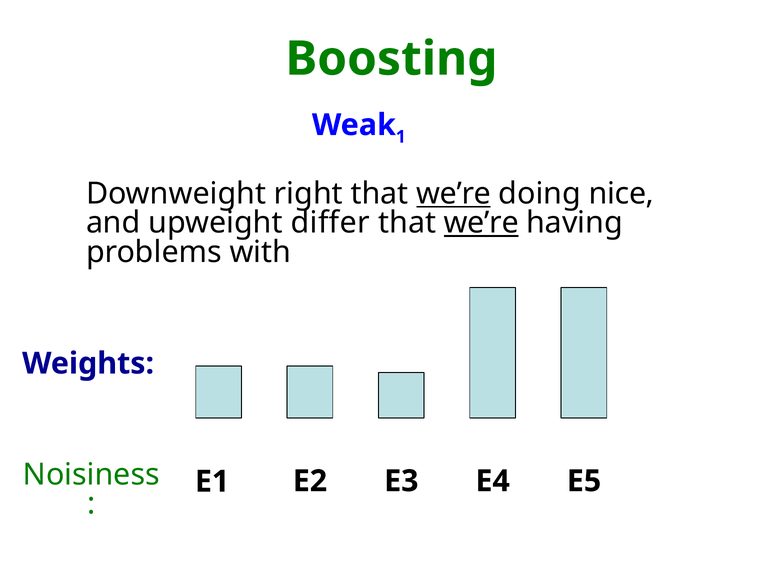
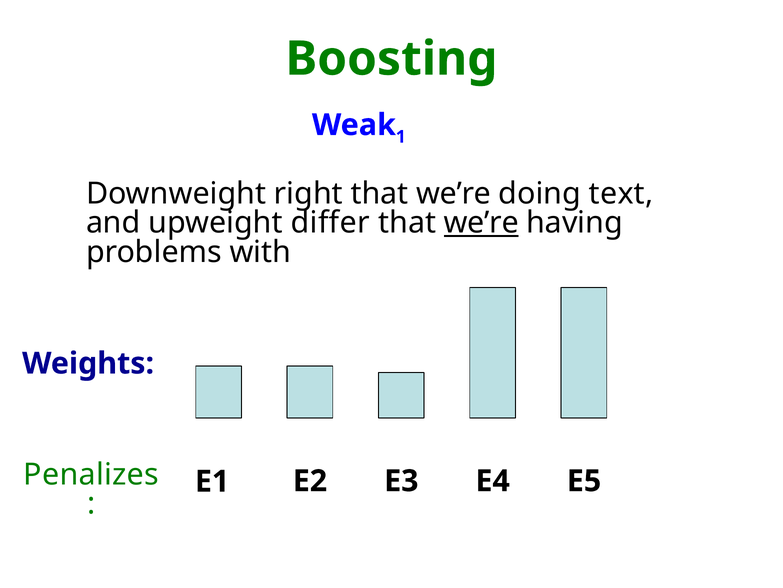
we’re underline: present -> none (454, 193)
nice: nice -> text (621, 193)
Noisiness: Noisiness -> Penalizes (91, 474)
